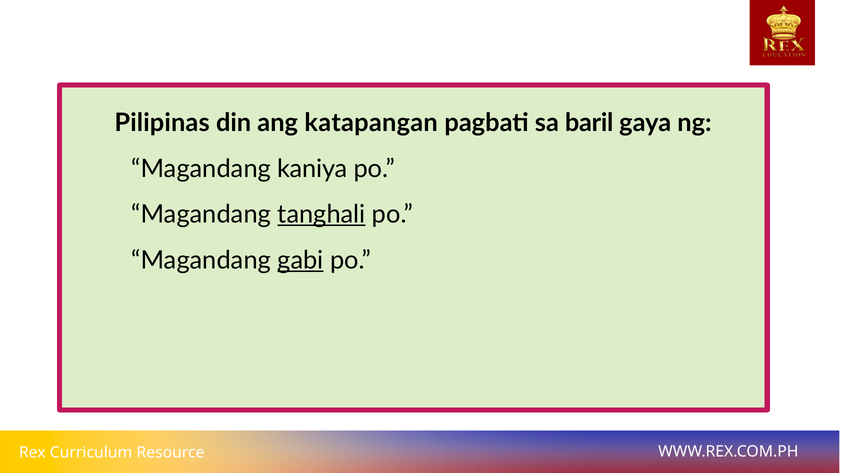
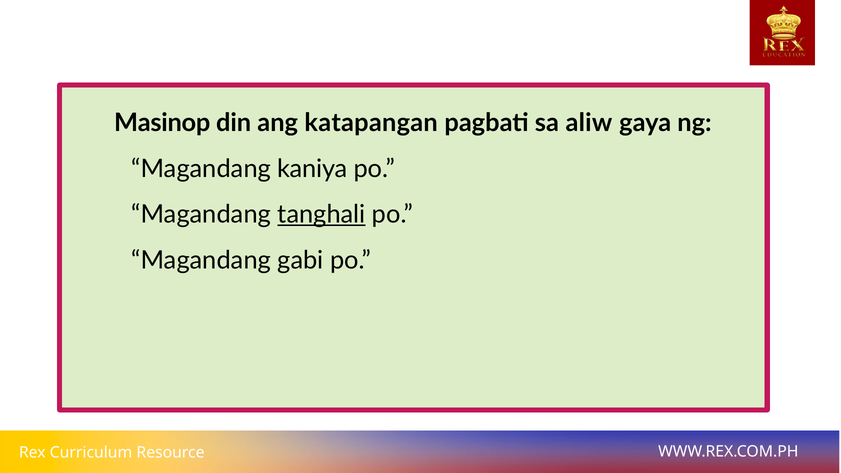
Pilipinas: Pilipinas -> Masinop (162, 123)
baril: baril -> aliw (589, 123)
gabi underline: present -> none (300, 260)
